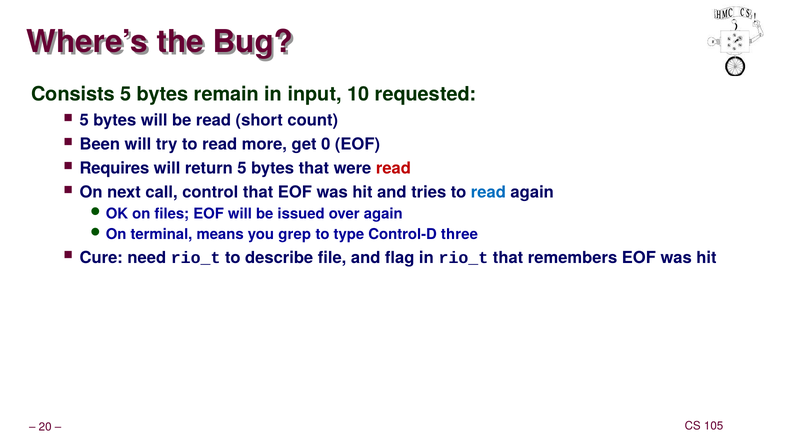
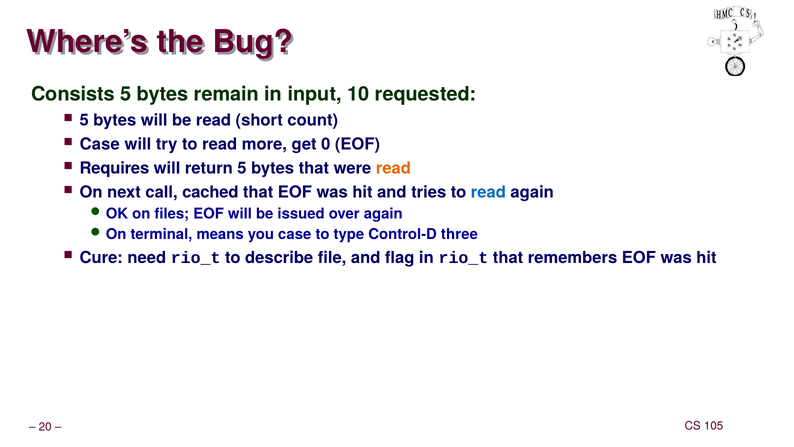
Been: Been -> Case (100, 144)
read colour: red -> orange (393, 168)
control: control -> cached (210, 192)
you grep: grep -> case (295, 234)
